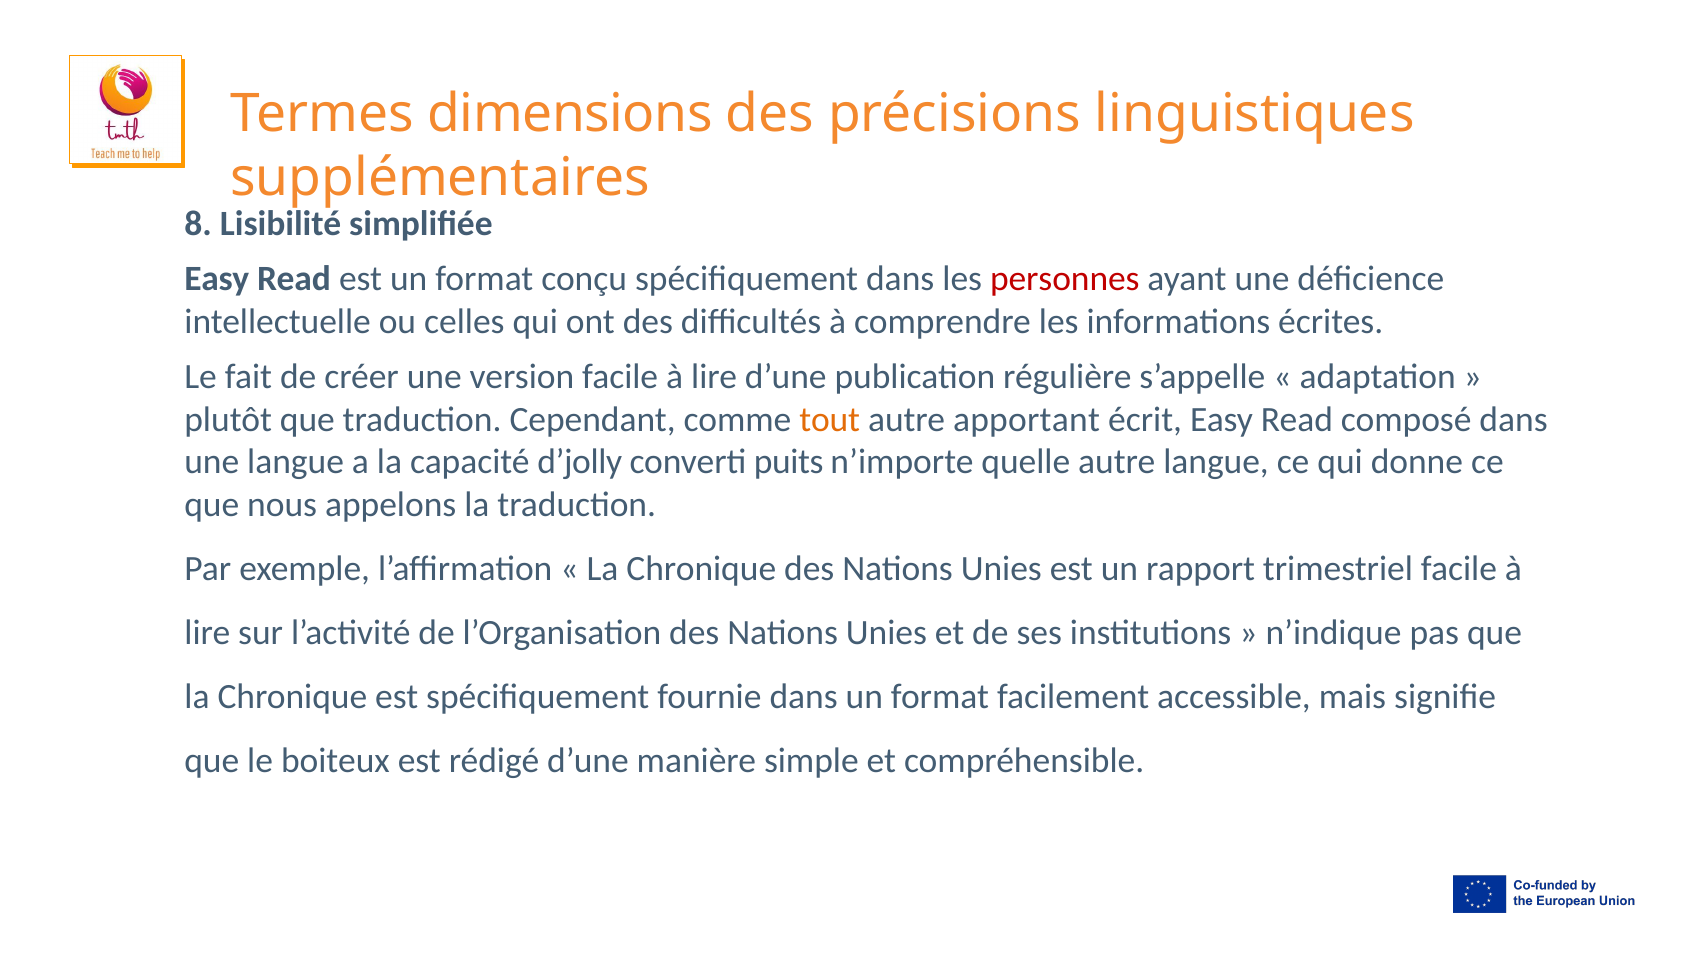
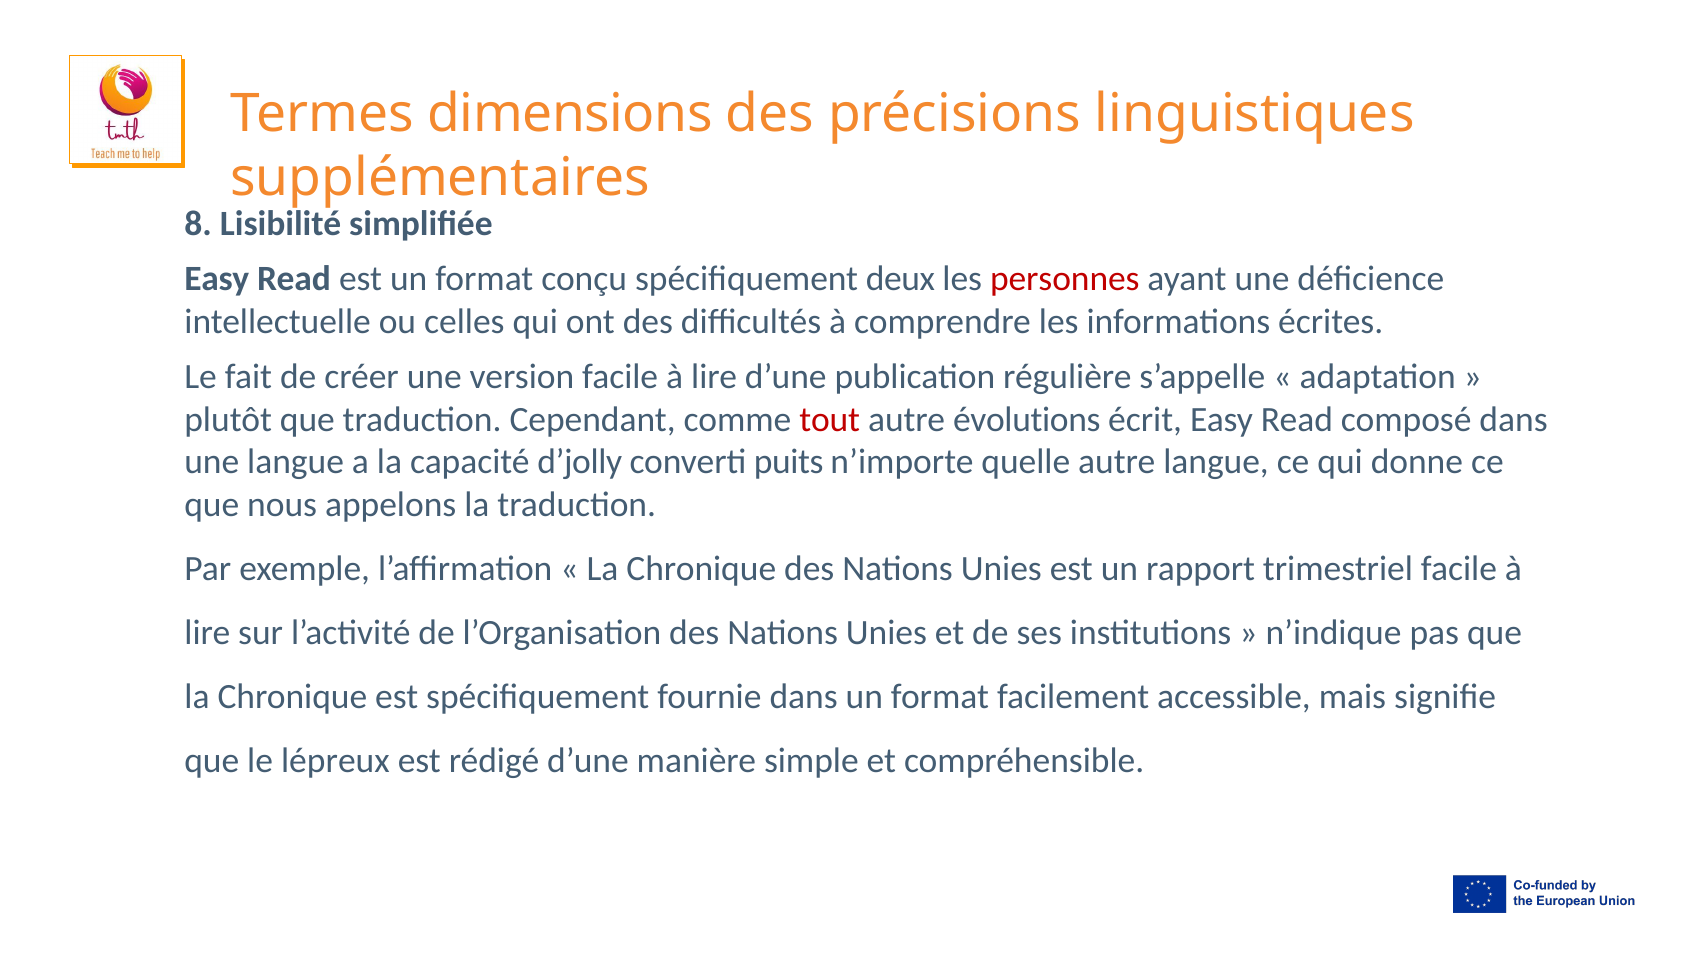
spécifiquement dans: dans -> deux (900, 279)
tout colour: orange -> red (830, 420)
apportant: apportant -> évolutions (1027, 420)
boiteux: boiteux -> lépreux (335, 760)
